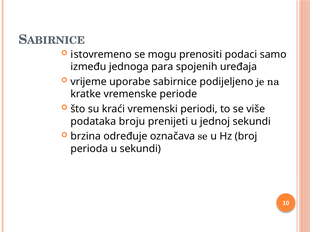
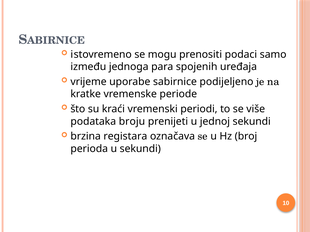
određuje: određuje -> registara (125, 137)
